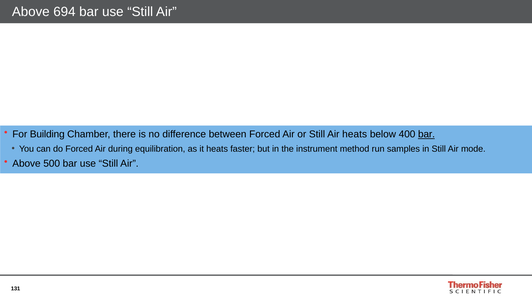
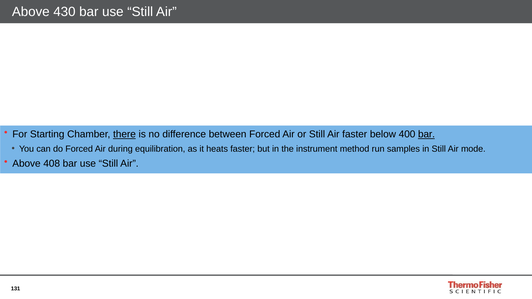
694: 694 -> 430 (64, 12)
Building: Building -> Starting (47, 134)
there underline: none -> present (124, 134)
Air heats: heats -> faster (355, 134)
500: 500 -> 408 (52, 164)
